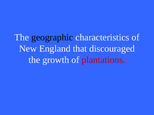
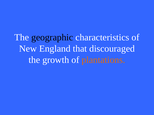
plantations colour: red -> orange (103, 60)
